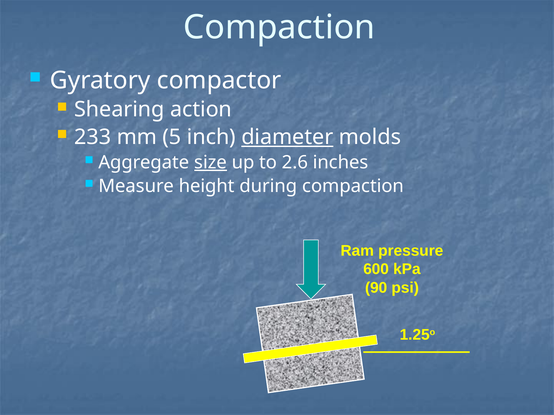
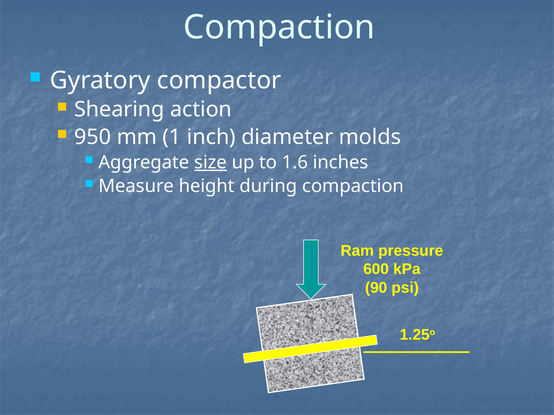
233: 233 -> 950 (93, 137)
5: 5 -> 1 (172, 137)
diameter underline: present -> none (287, 137)
2.6: 2.6 -> 1.6 (295, 163)
